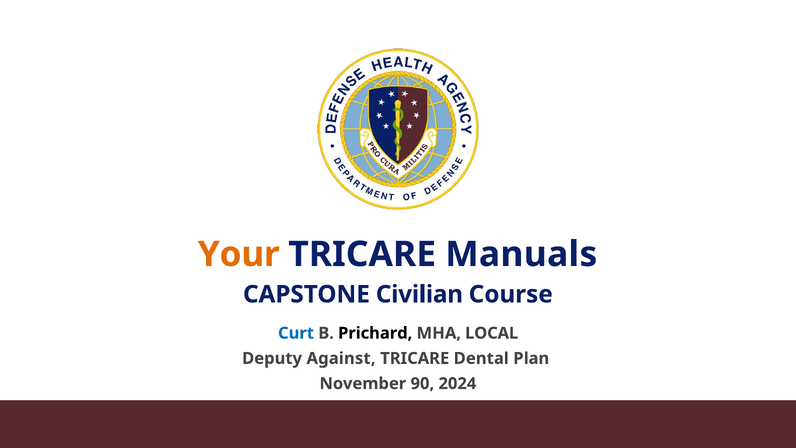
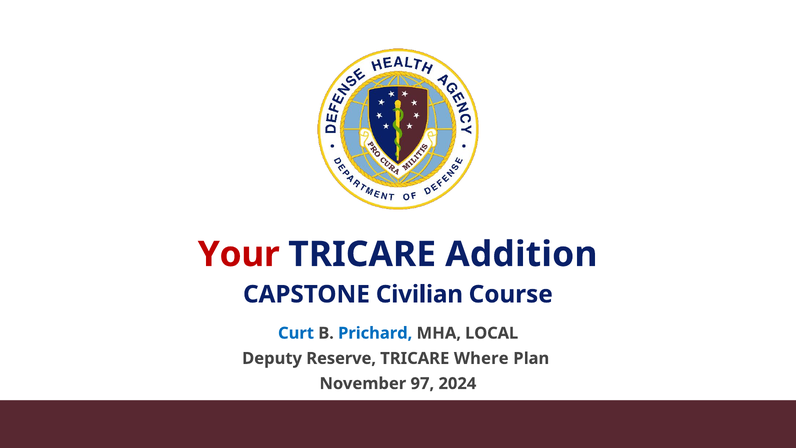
Your colour: orange -> red (239, 254)
Manuals: Manuals -> Addition (521, 254)
Prichard colour: black -> blue (375, 333)
Against: Against -> Reserve (341, 358)
Dental: Dental -> Where (481, 358)
90: 90 -> 97 (422, 383)
